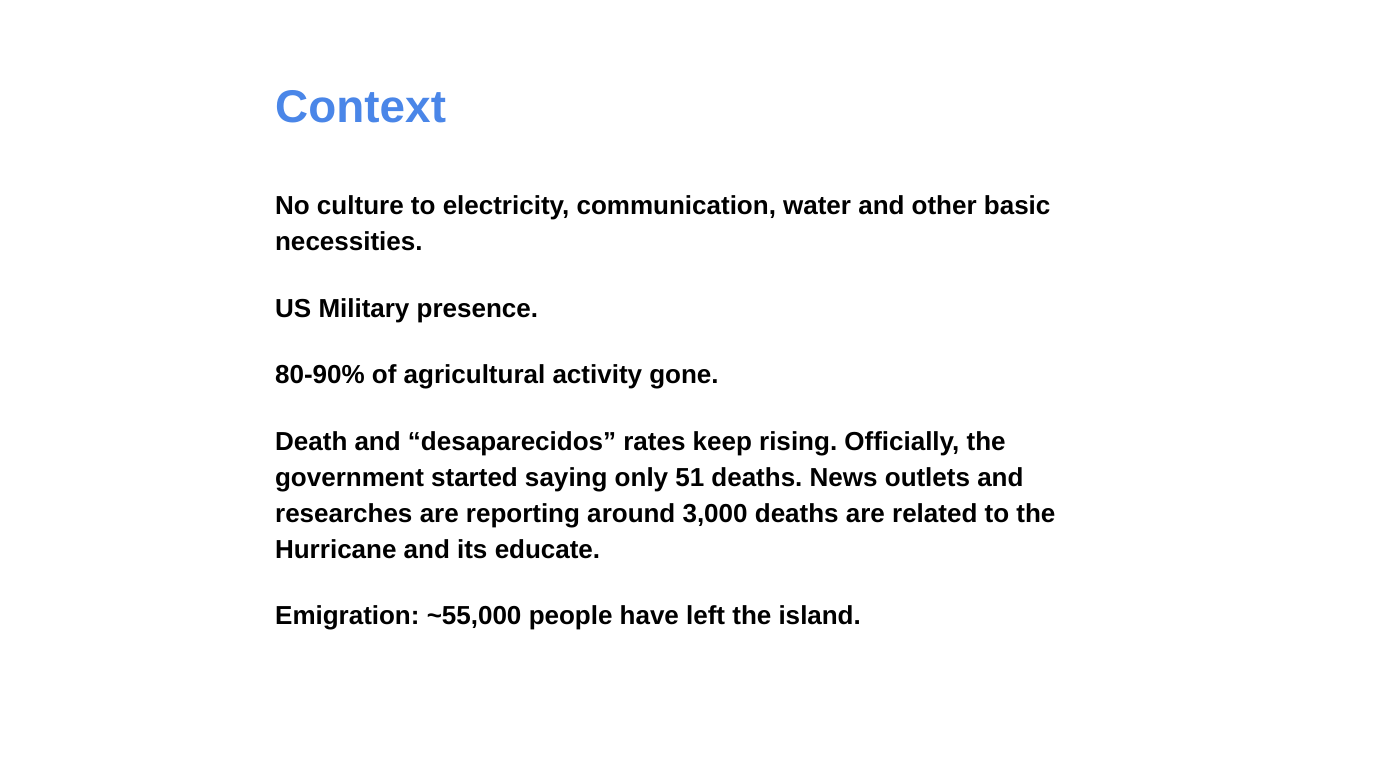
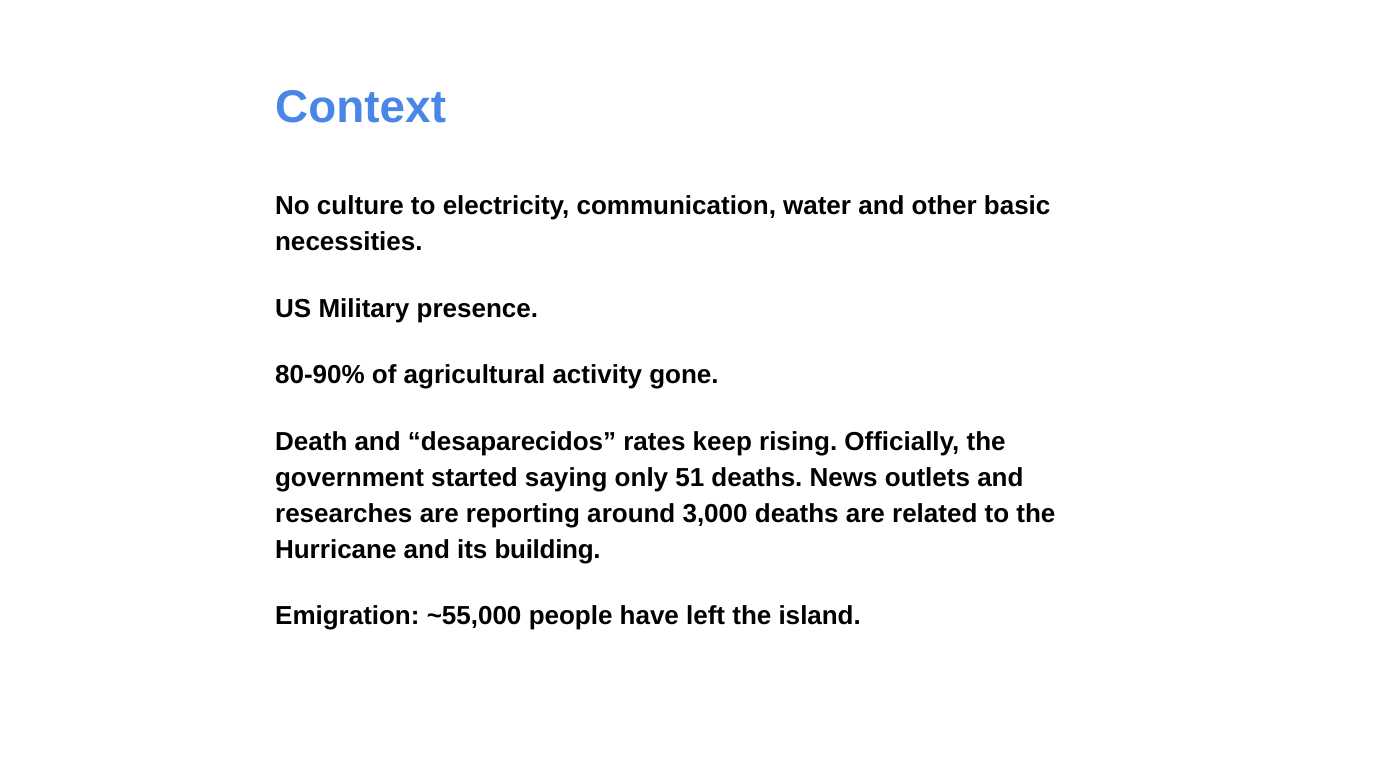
educate: educate -> building (548, 549)
